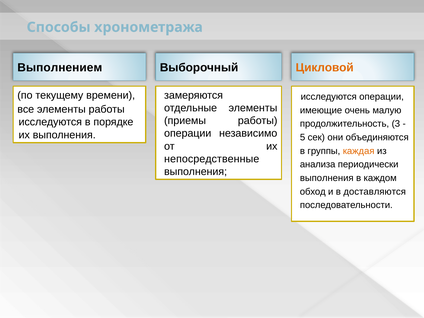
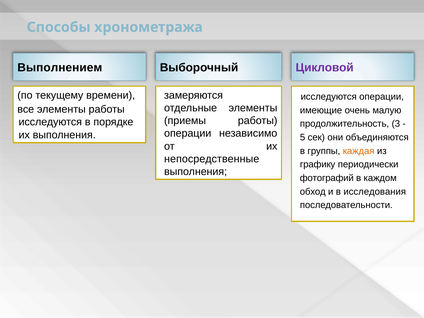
Цикловой colour: orange -> purple (325, 68)
анализа: анализа -> графику (318, 165)
выполнения: выполнения -> фотографий (327, 178)
доставляются: доставляются -> исследования (375, 192)
